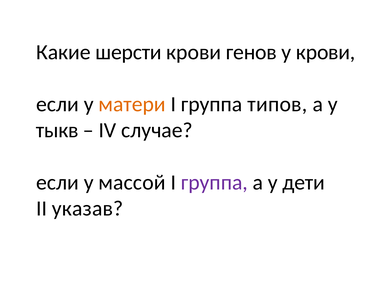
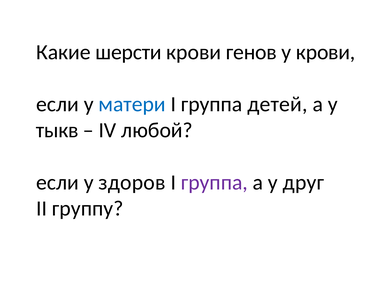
матери colour: orange -> blue (132, 104)
типов: типов -> детей (277, 104)
случае: случае -> любой (157, 130)
массой: массой -> здоров (132, 183)
дети: дети -> друг (303, 183)
указав: указав -> группу (88, 209)
